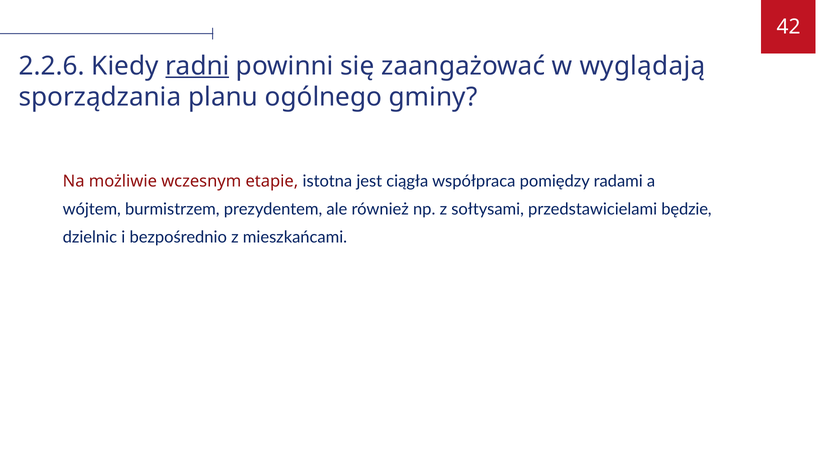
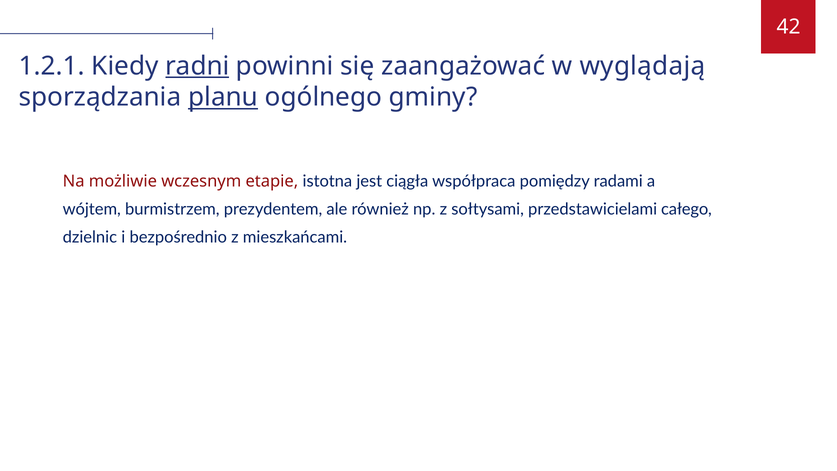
2.2.6: 2.2.6 -> 1.2.1 (52, 66)
planu underline: none -> present (223, 97)
będzie: będzie -> całego (686, 209)
